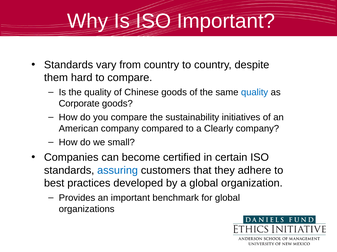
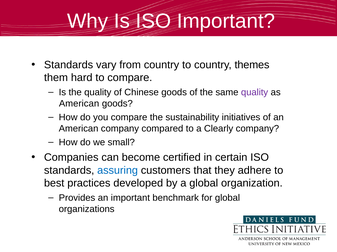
despite: despite -> themes (252, 65)
quality colour: blue -> purple (255, 93)
Corporate: Corporate -> American (79, 104)
